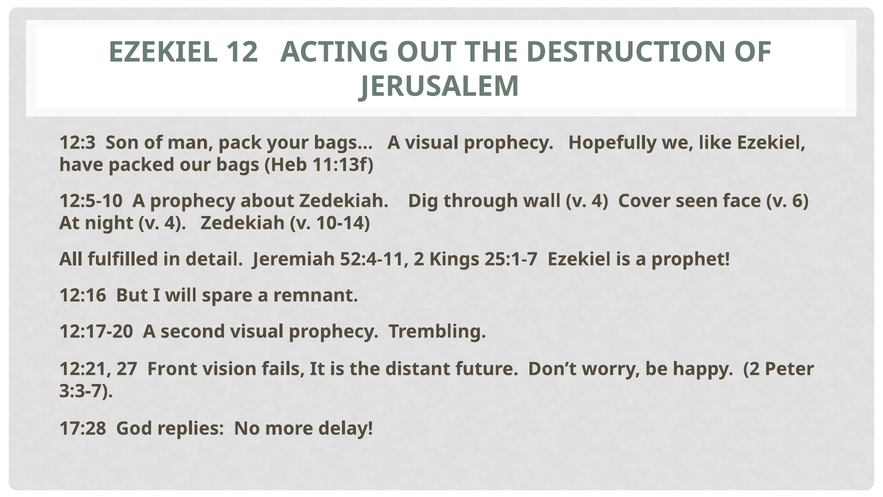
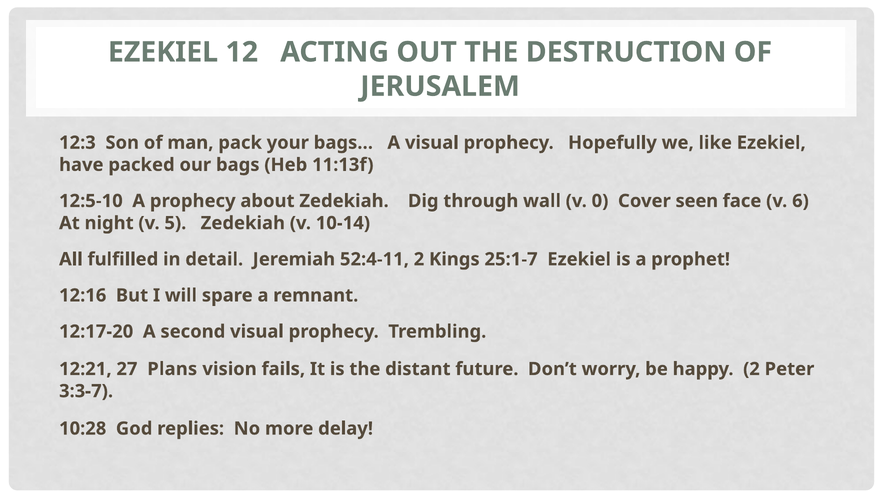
wall v 4: 4 -> 0 (600, 201)
night v 4: 4 -> 5 (175, 223)
Front: Front -> Plans (172, 369)
17:28: 17:28 -> 10:28 (83, 428)
